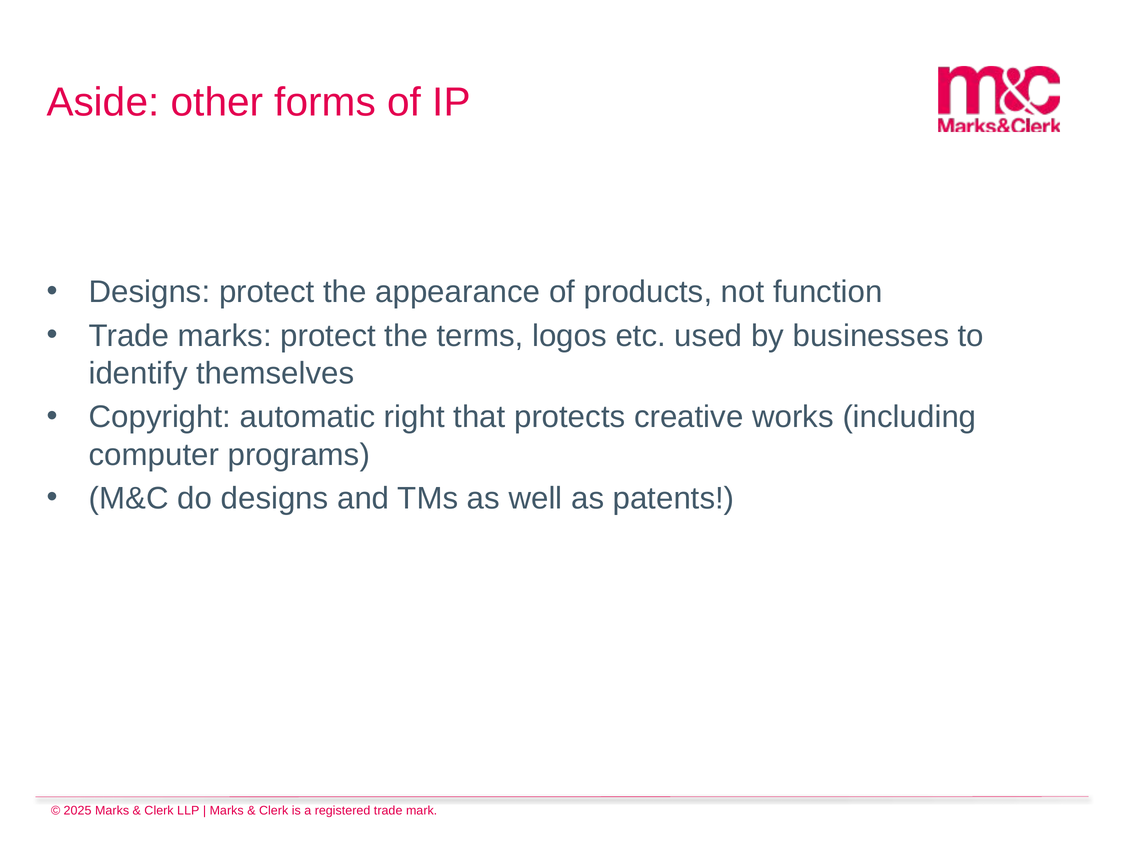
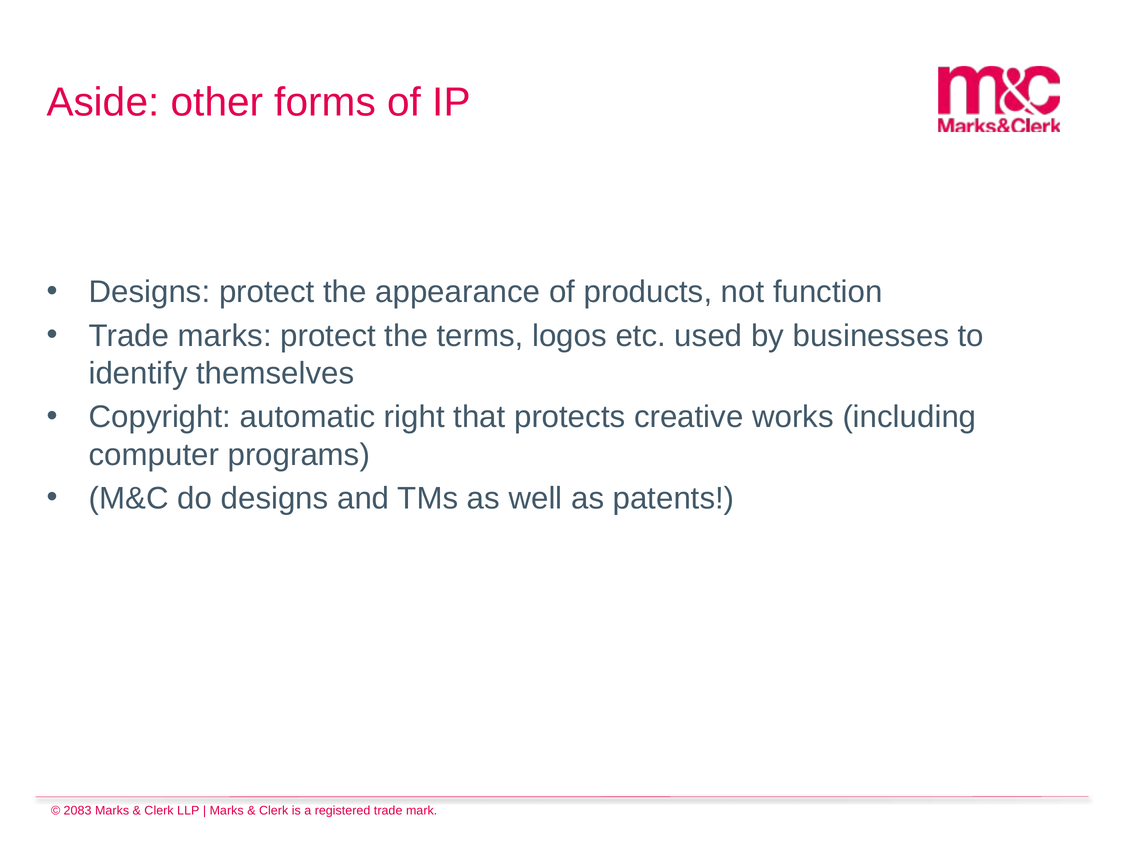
2025: 2025 -> 2083 (78, 811)
